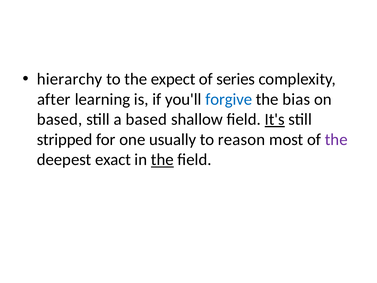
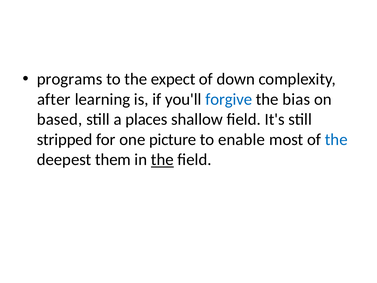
hierarchy: hierarchy -> programs (70, 79)
series: series -> down (236, 79)
a based: based -> places (146, 119)
It's underline: present -> none (275, 119)
usually: usually -> picture (173, 139)
reason: reason -> enable (242, 139)
the colour: purple -> blue (336, 139)
exact: exact -> them (113, 160)
